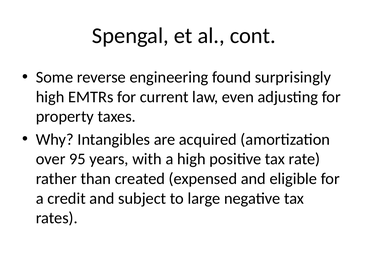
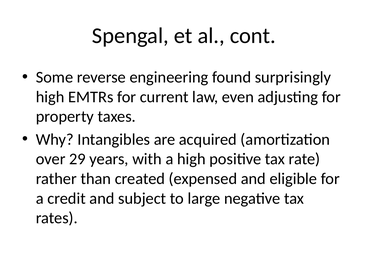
95: 95 -> 29 (77, 159)
